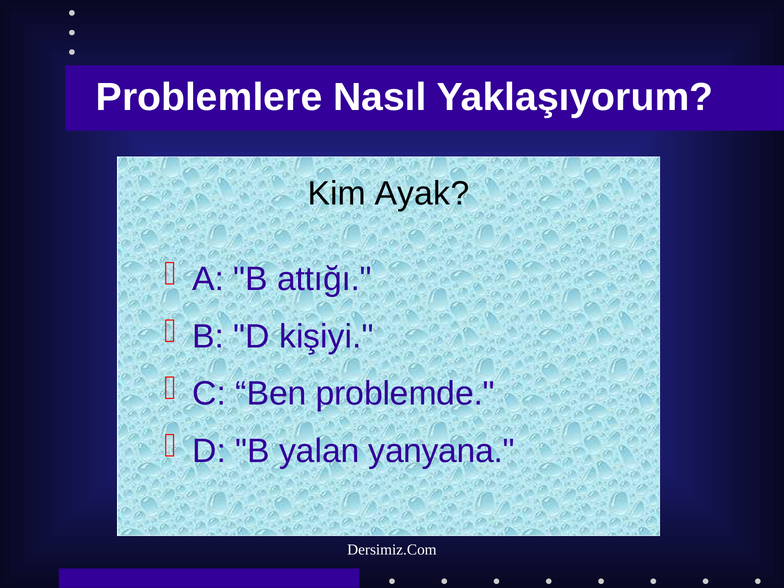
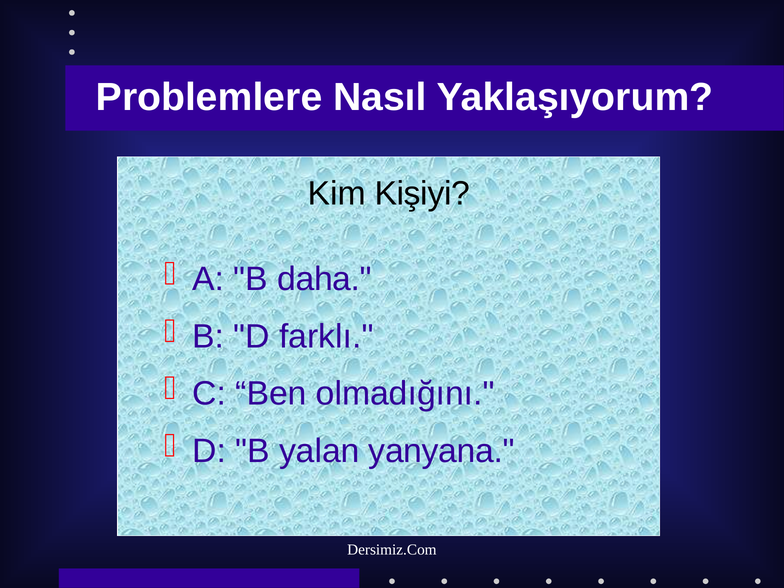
Ayak: Ayak -> Kişiyi (422, 194)
attığı: attığı -> daha (325, 279)
kişiyi: kişiyi -> farklı (326, 336)
problemde: problemde -> olmadığını (405, 394)
